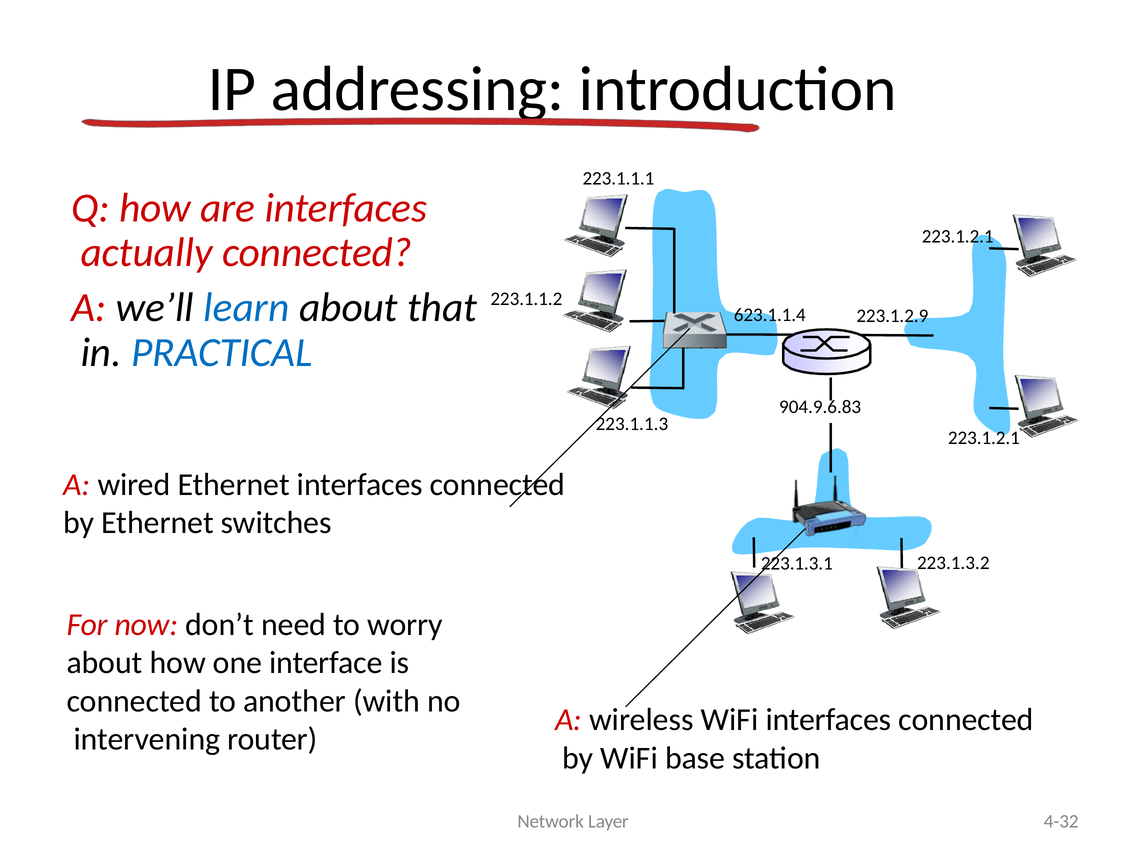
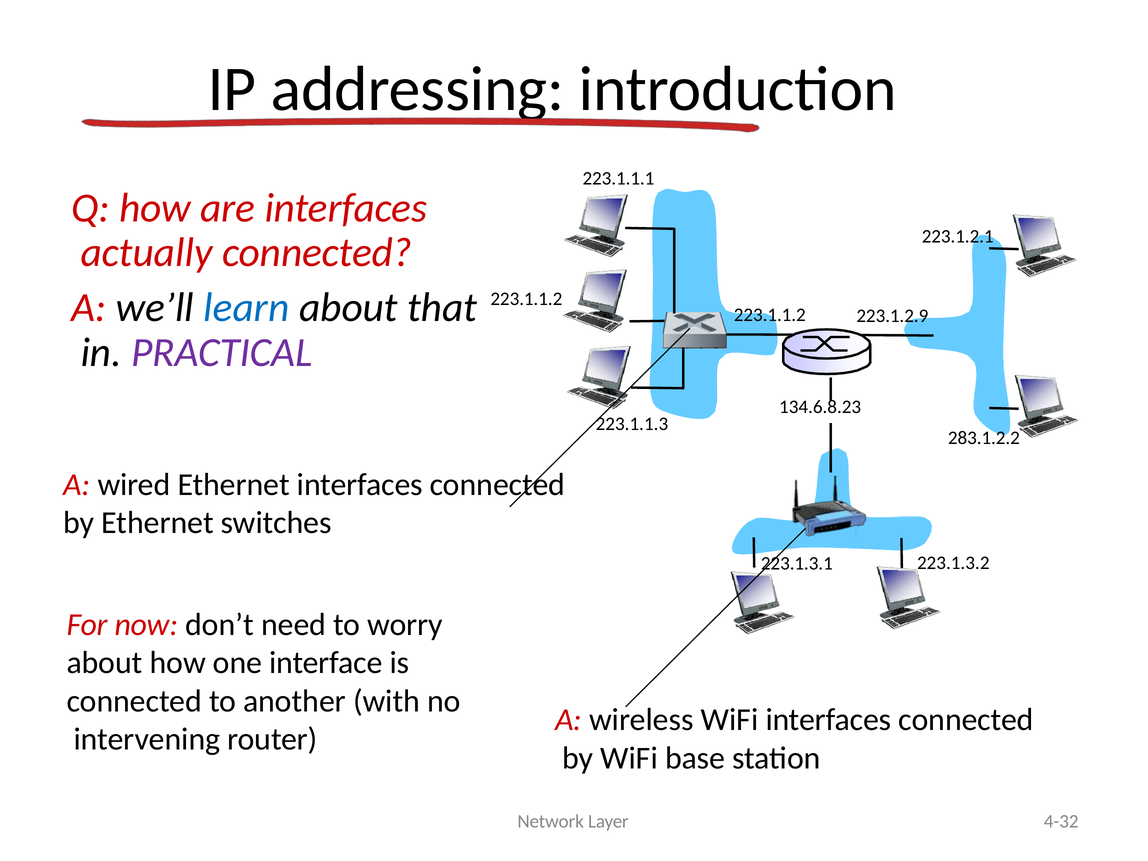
623.1.1.4: 623.1.1.4 -> 223.1.1.2 (770, 315)
PRACTICAL colour: blue -> purple (222, 352)
904.9.6.83: 904.9.6.83 -> 134.6.8.23 (820, 407)
223.1.2.1: 223.1.2.1 -> 283.1.2.2 (984, 438)
